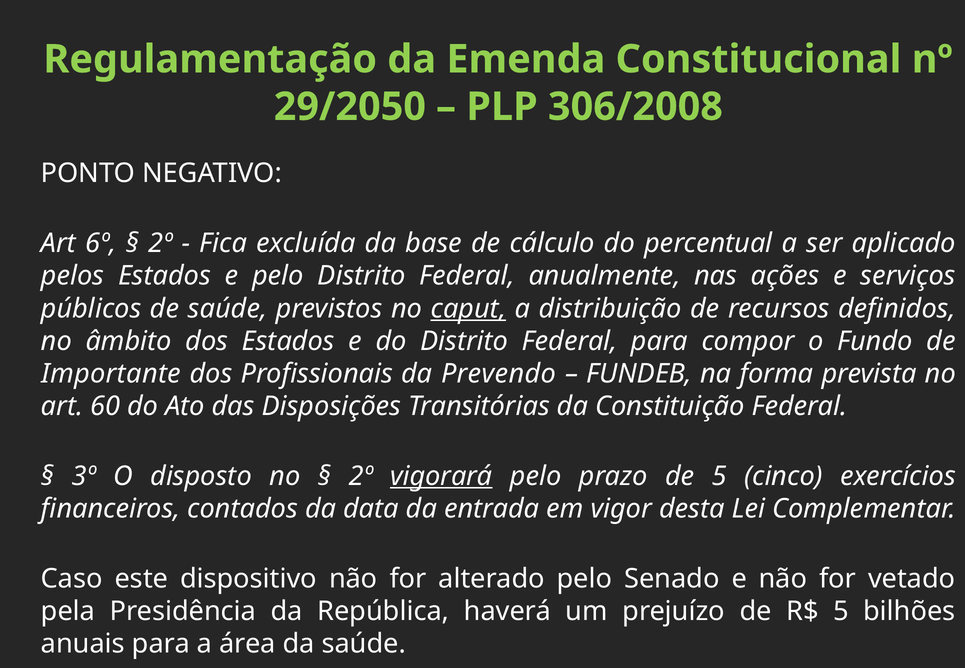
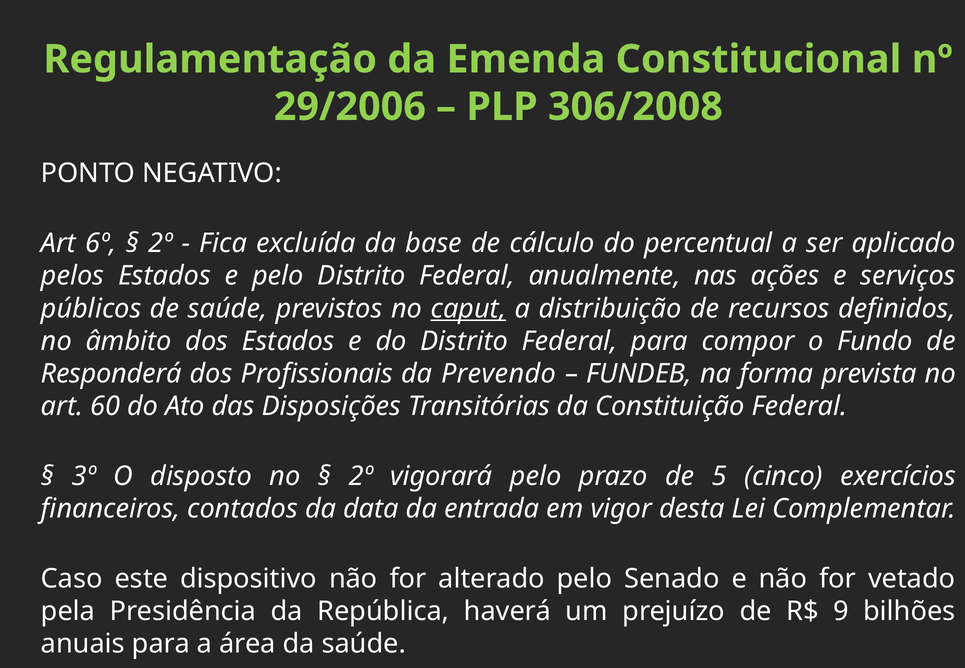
29/2050: 29/2050 -> 29/2006 (350, 107)
Importante: Importante -> Responderá (111, 374)
vigorará underline: present -> none (441, 476)
R$ 5: 5 -> 9 (841, 611)
